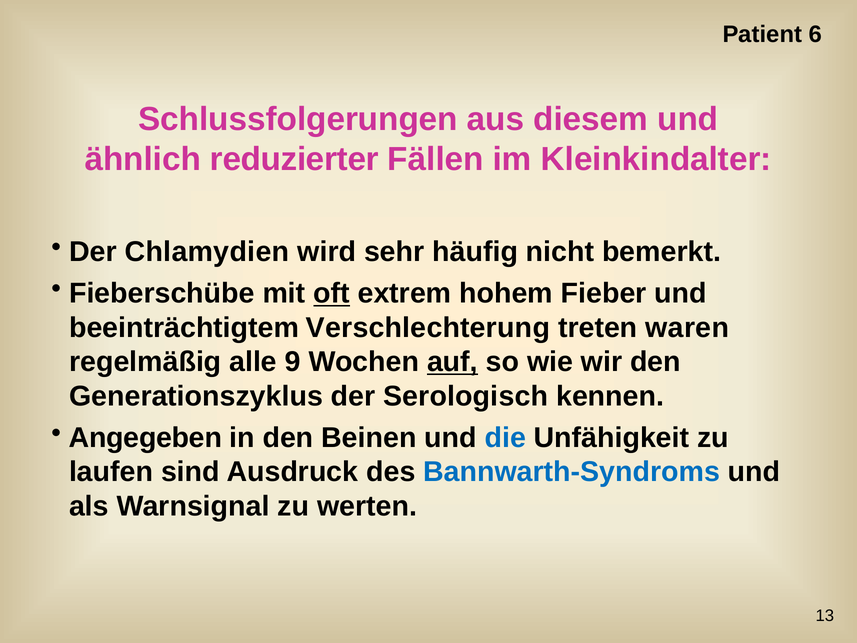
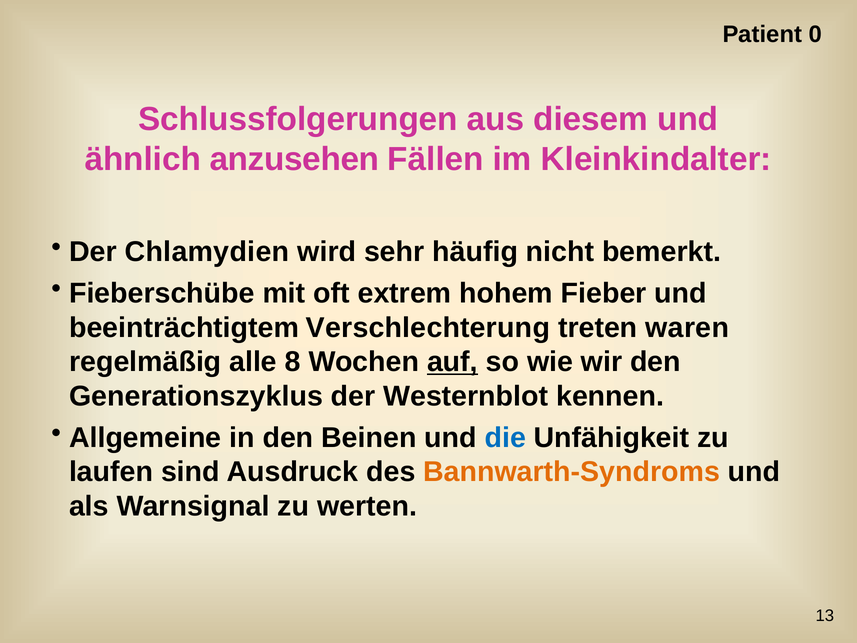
6: 6 -> 0 (815, 34)
reduzierter: reduzierter -> anzusehen (294, 159)
oft underline: present -> none (332, 293)
9: 9 -> 8 (293, 362)
Serologisch: Serologisch -> Westernblot (466, 396)
Angegeben: Angegeben -> Allgemeine (145, 438)
Bannwarth-Syndroms colour: blue -> orange (572, 472)
